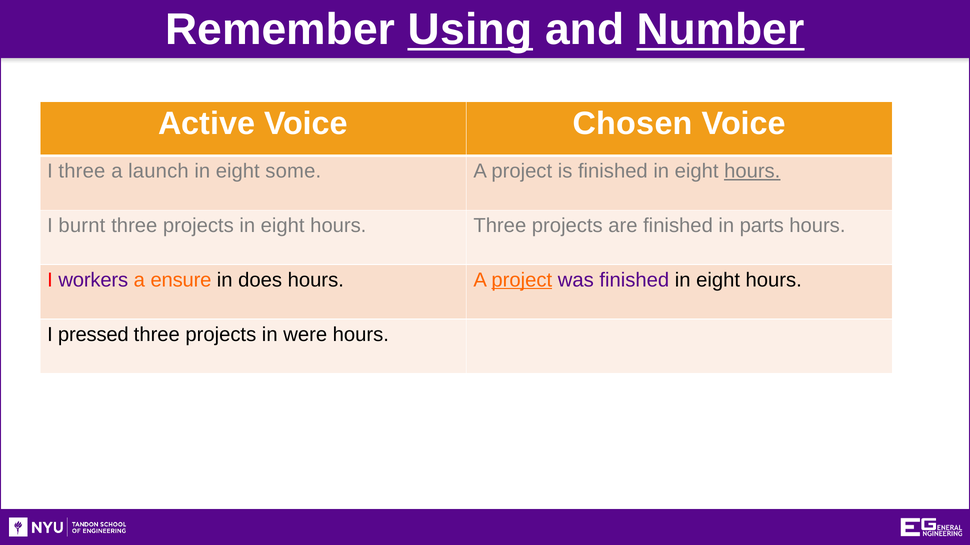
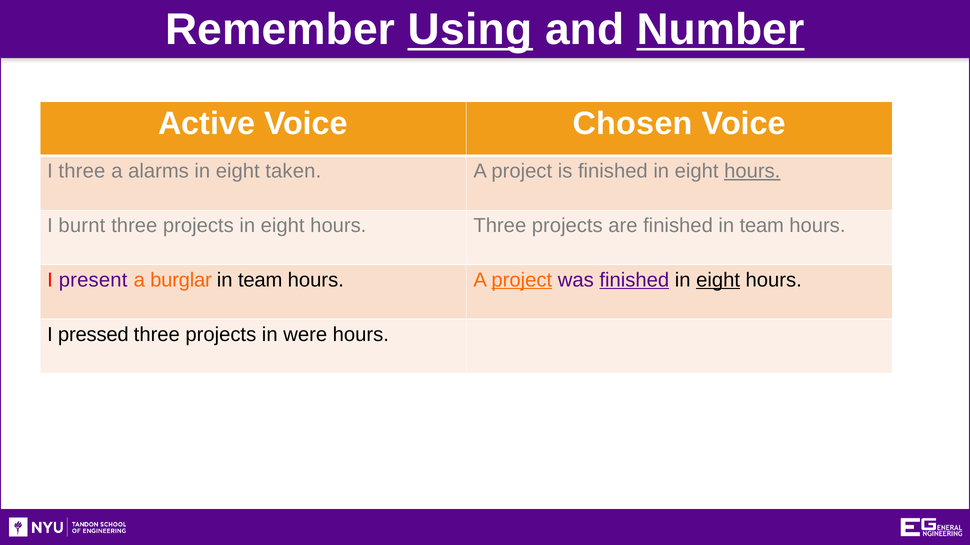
launch: launch -> alarms (159, 171)
some: some -> taken (293, 171)
finished in parts: parts -> team (762, 226)
workers: workers -> present (93, 280)
ensure: ensure -> burglar (181, 280)
does: does -> team (260, 280)
finished underline: none -> present (634, 280)
eight underline: none -> present (718, 280)
